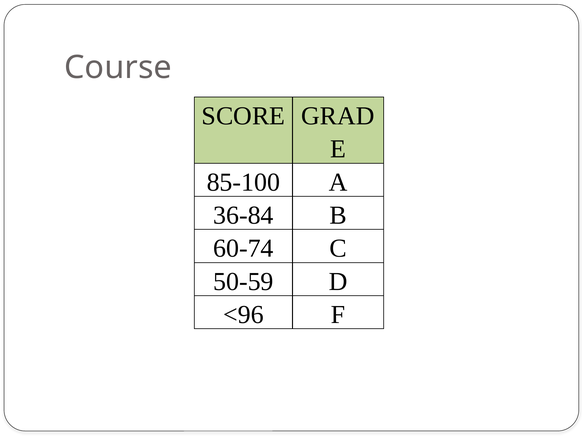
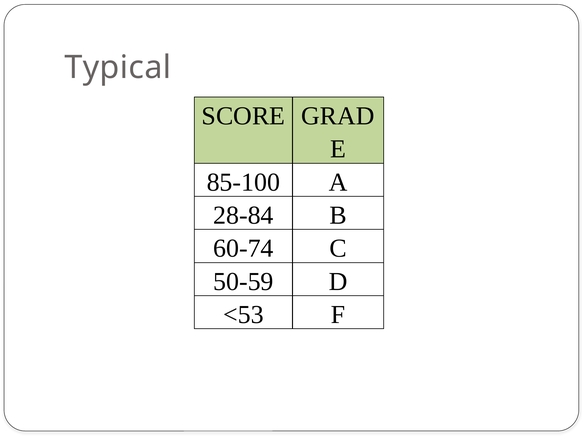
Course: Course -> Typical (118, 67)
36-84: 36-84 -> 28-84 (243, 215)
<96: <96 -> <53 (243, 315)
